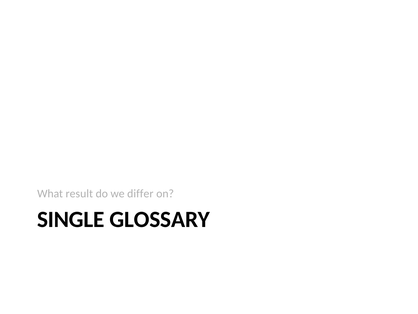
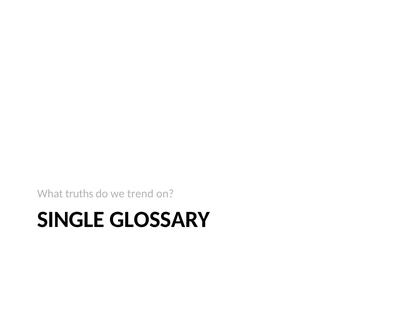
result: result -> truths (79, 193)
differ: differ -> trend (140, 193)
